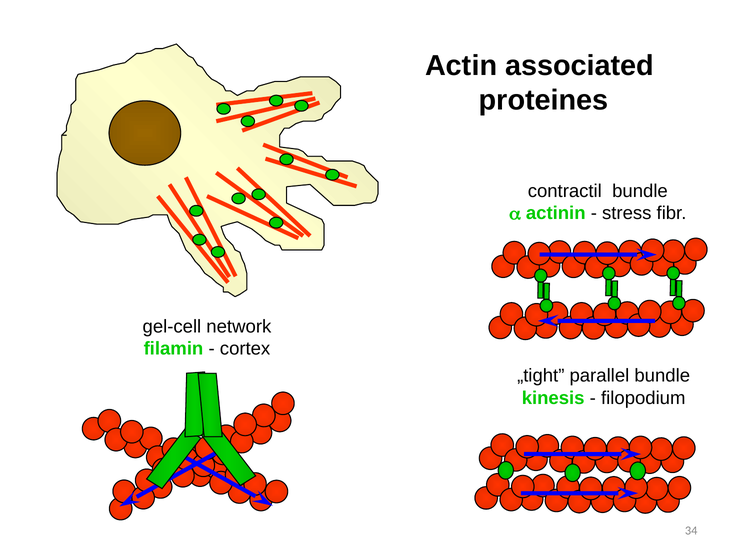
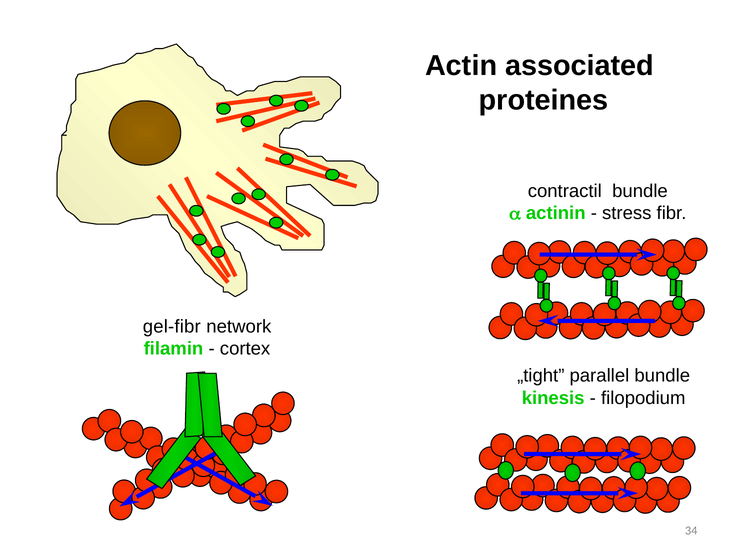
gel-cell: gel-cell -> gel-fibr (172, 327)
